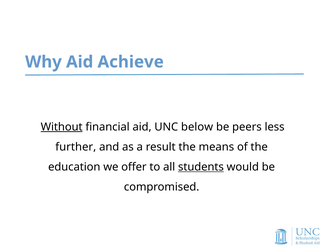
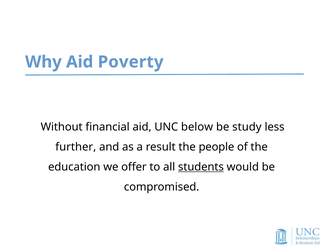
Achieve: Achieve -> Poverty (131, 62)
Without underline: present -> none (62, 127)
peers: peers -> study (247, 127)
means: means -> people (216, 147)
